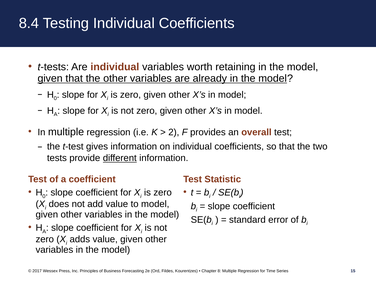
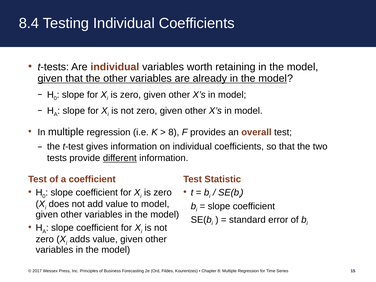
2: 2 -> 8 (174, 132)
